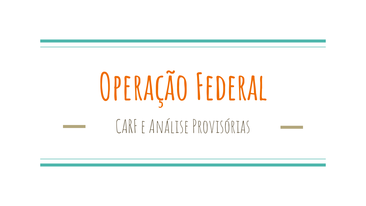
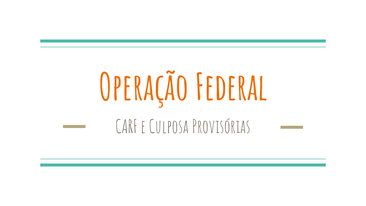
Análise: Análise -> Culposa (169, 127)
